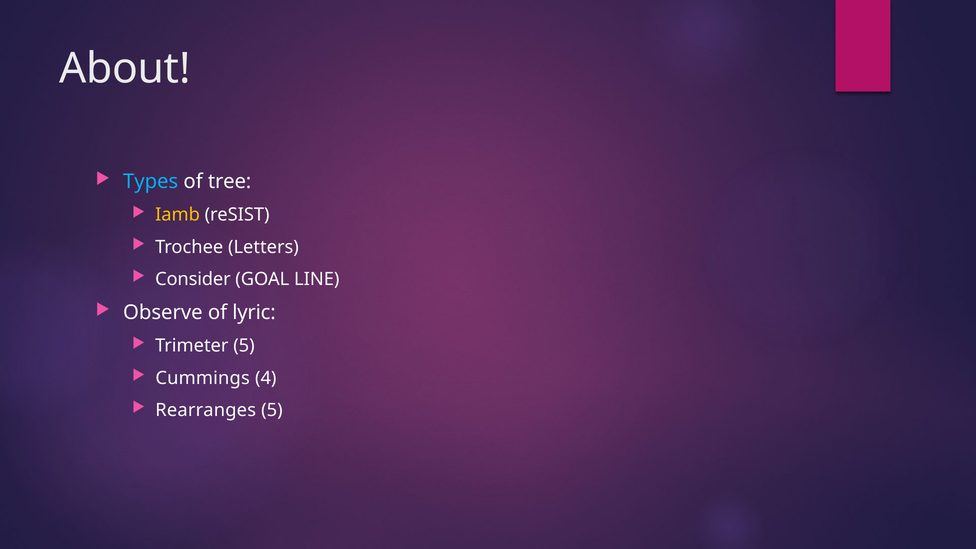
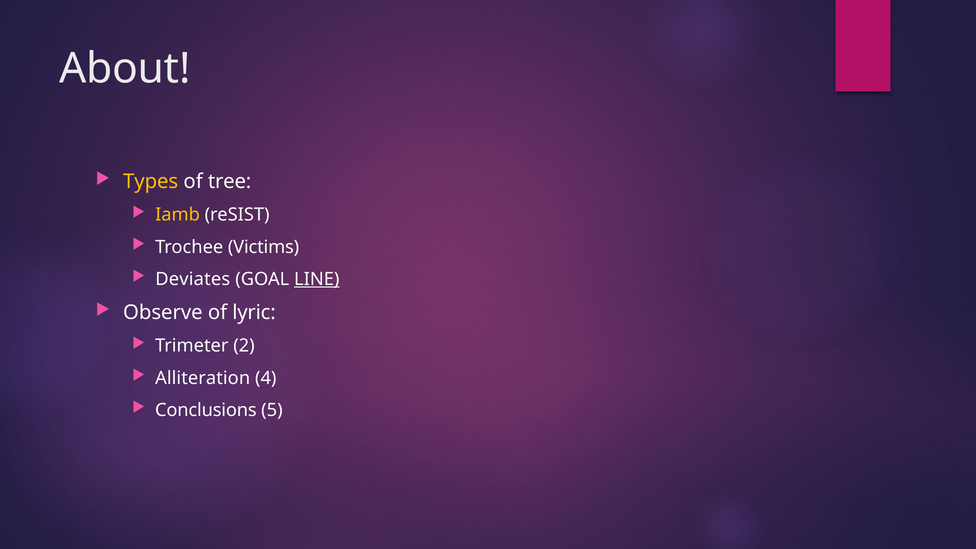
Types colour: light blue -> yellow (151, 182)
Letters: Letters -> Victims (264, 247)
Consider: Consider -> Deviates (193, 279)
LINE underline: none -> present (317, 279)
Trimeter 5: 5 -> 2 (244, 346)
Cummings: Cummings -> Alliteration (203, 378)
Rearranges: Rearranges -> Conclusions (206, 410)
